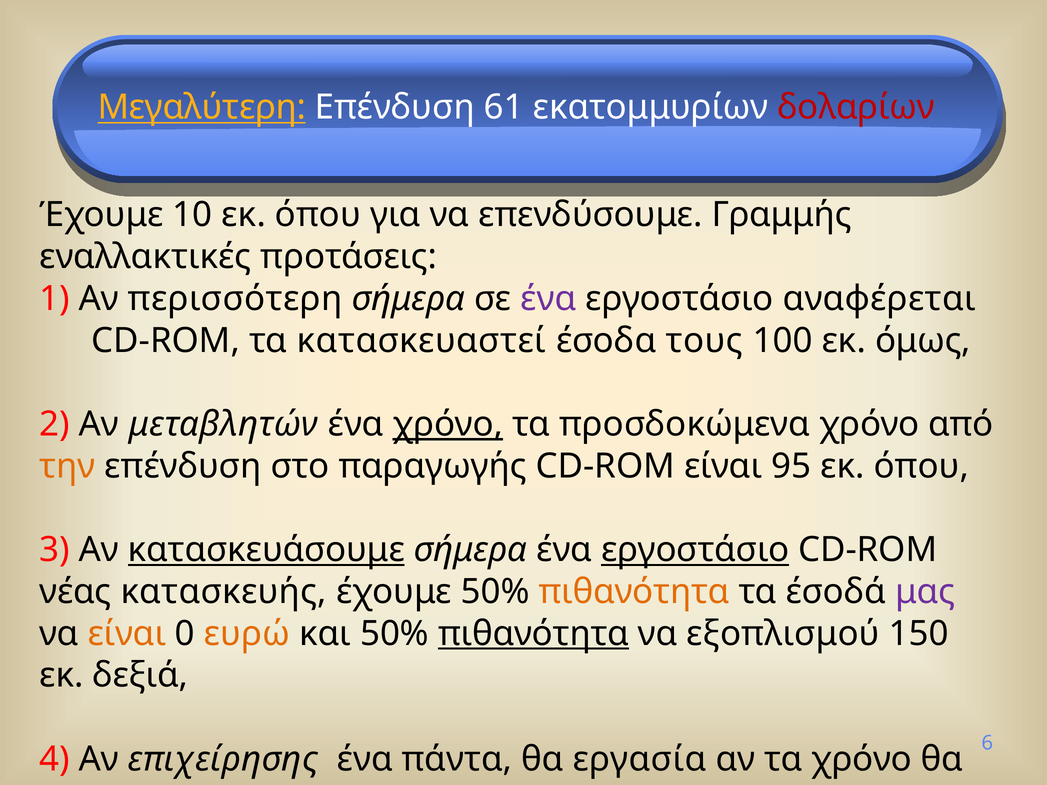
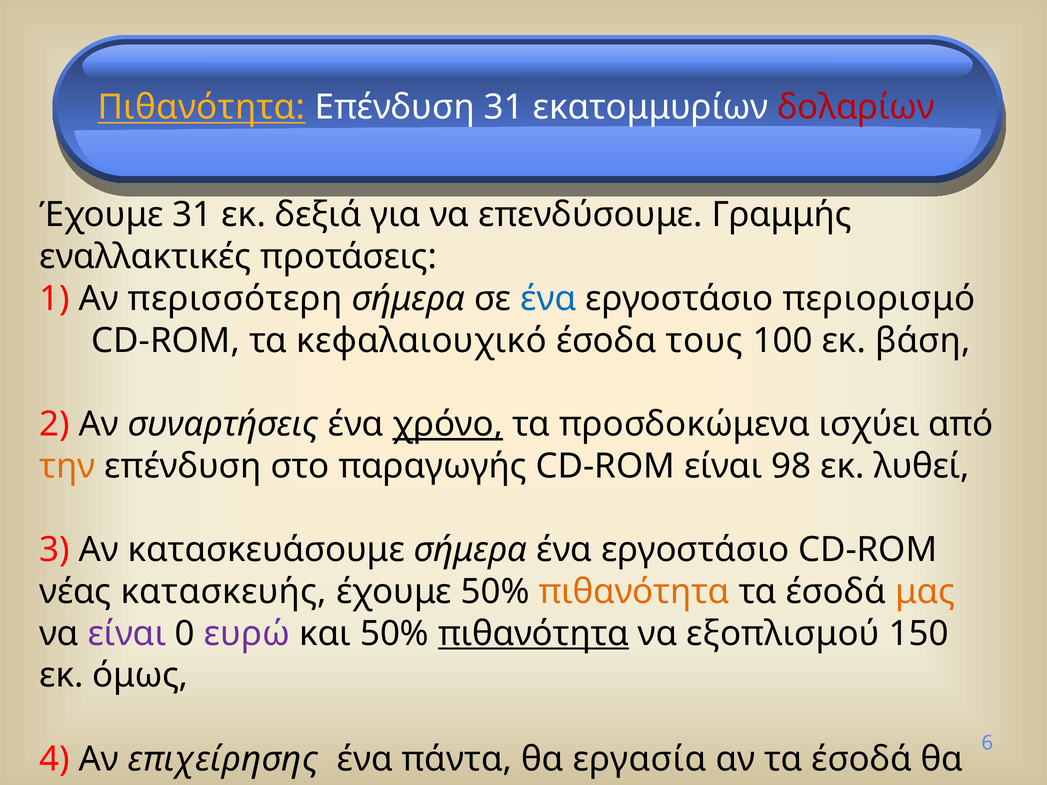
Μεγαλύτερη: Μεγαλύτερη -> Πιθανότητα (201, 107)
Επένδυση 61: 61 -> 31 (504, 107)
Έχουμε 10: 10 -> 31 (192, 215)
όπου: όπου -> δεξιά (318, 215)
ένα colour: purple -> blue (548, 299)
αναφέρεται: αναφέρεται -> περιορισμό (879, 299)
κατασκευαστεί: κατασκευαστεί -> κεφαλαιουχικό (422, 341)
όμως: όμως -> βάση (923, 341)
μεταβλητών: μεταβλητών -> συναρτήσεις (223, 424)
προσδοκώμενα χρόνο: χρόνο -> ισχύει (869, 424)
95: 95 -> 98 (791, 466)
όπου: όπου -> λυθεί (922, 466)
κατασκευάσουμε underline: present -> none (266, 550)
εργοστάσιο underline: present -> none (695, 550)
μας colour: purple -> orange (925, 592)
είναι colour: orange -> purple (127, 634)
ευρώ colour: orange -> purple (247, 634)
δεξιά: δεξιά -> όμως (140, 676)
αν τα χρόνο: χρόνο -> έσοδά (862, 759)
